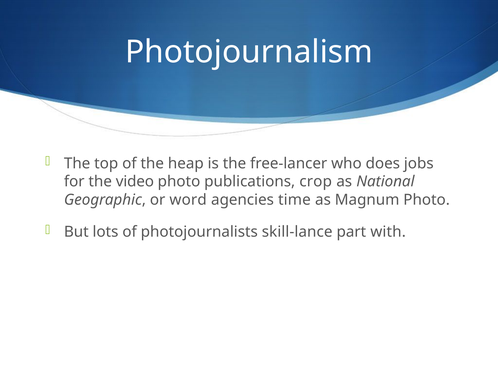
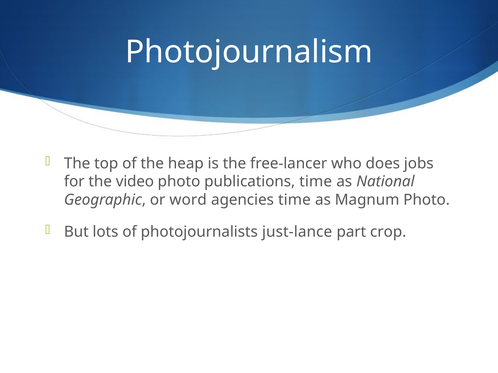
publications crop: crop -> time (316, 182)
skill-lance: skill-lance -> just-lance (297, 232)
with: with -> crop (388, 232)
